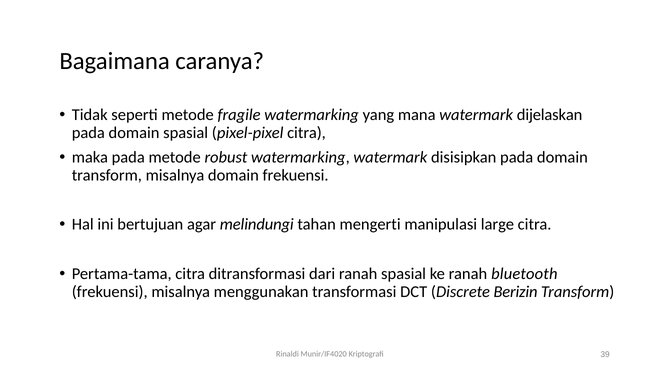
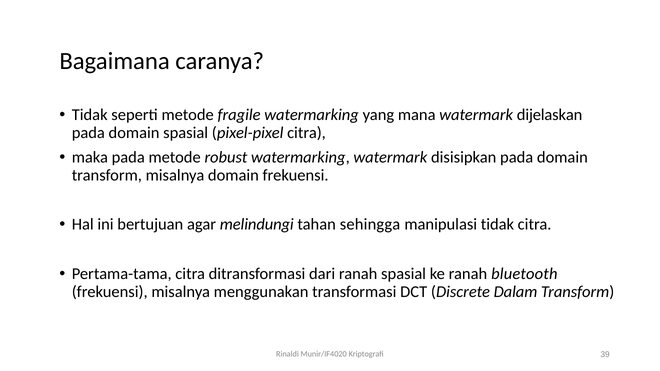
mengerti: mengerti -> sehingga (370, 225)
manipulasi large: large -> tidak (497, 225)
Berizin: Berizin -> Dalam (515, 292)
